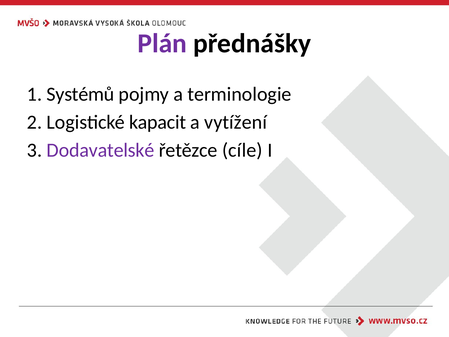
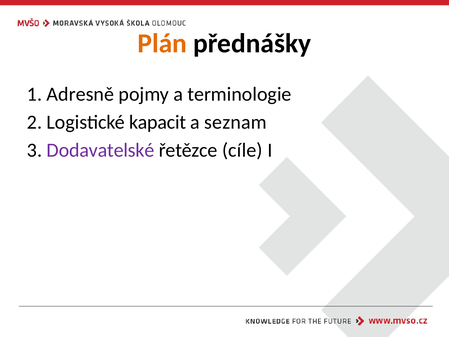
Plán colour: purple -> orange (162, 43)
Systémů: Systémů -> Adresně (80, 94)
vytížení: vytížení -> seznam (236, 122)
